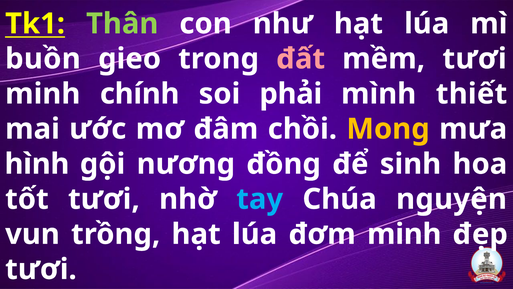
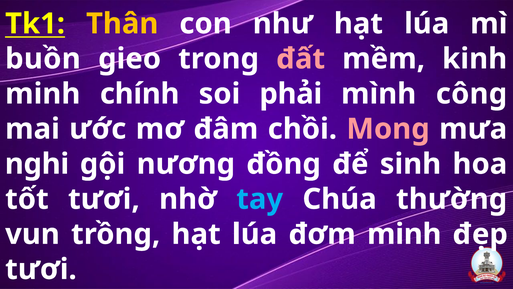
Thân colour: light green -> yellow (122, 24)
mềm tươi: tươi -> kinh (475, 59)
thiết: thiết -> công (472, 94)
Mong colour: yellow -> pink (388, 129)
hình: hình -> nghi (37, 164)
nguyện: nguyện -> thường (452, 199)
